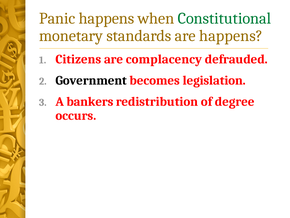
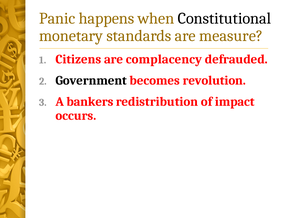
Constitutional colour: green -> black (224, 18)
are happens: happens -> measure (231, 36)
legislation: legislation -> revolution (214, 80)
degree: degree -> impact (235, 101)
